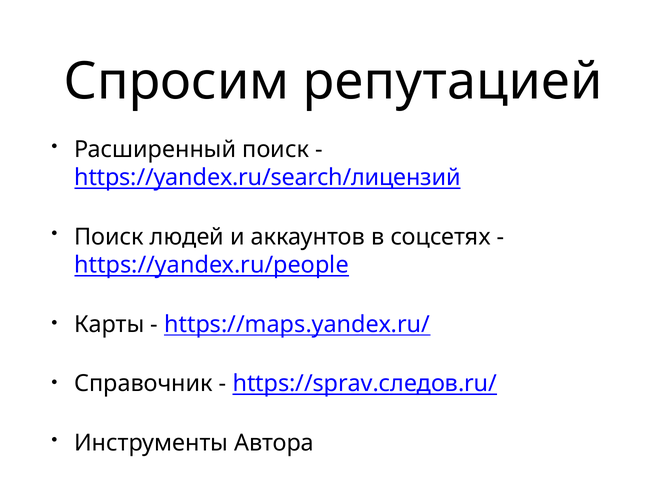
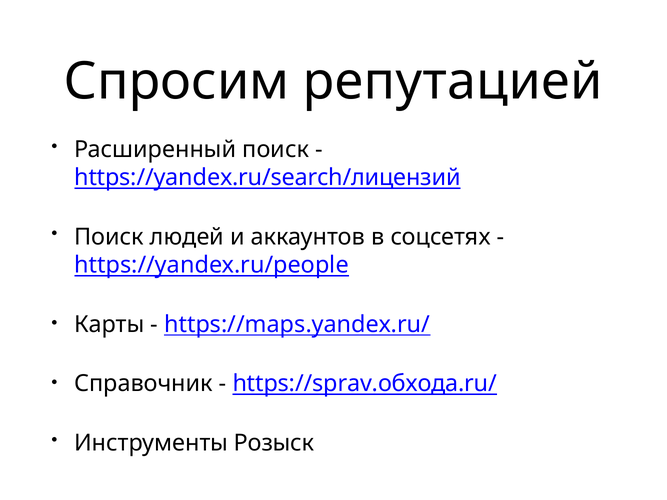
https://sprav.следов.ru/: https://sprav.следов.ru/ -> https://sprav.обхода.ru/ (365, 384)
Автора: Автора -> Розыск (274, 443)
